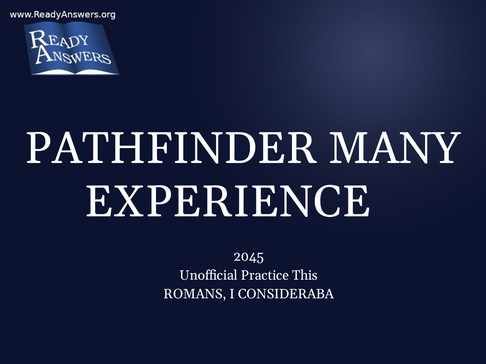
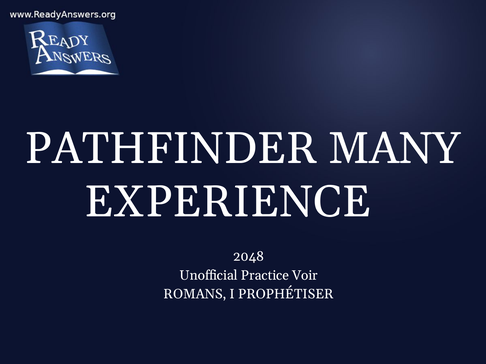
2045: 2045 -> 2048 (249, 257)
This: This -> Voir (305, 276)
CONSIDERABA: CONSIDERABA -> PROPHÉTISER (286, 295)
